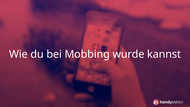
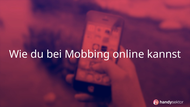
wurde: wurde -> online (128, 54)
